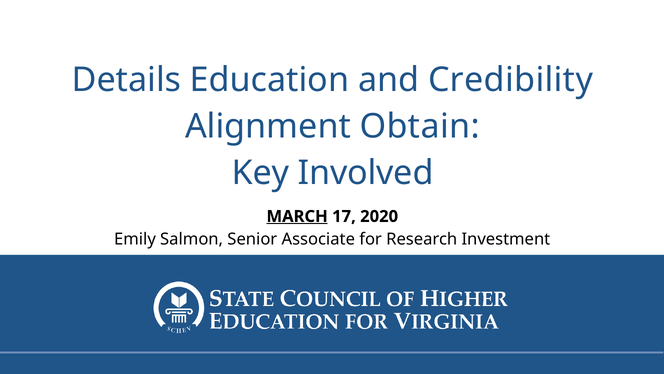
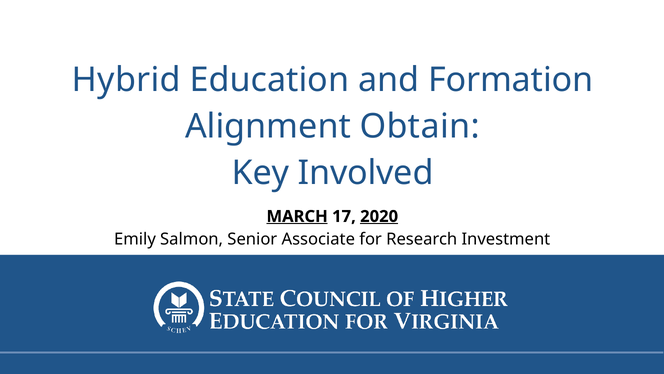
Details: Details -> Hybrid (126, 80)
Credibility: Credibility -> Formation (511, 80)
2020 underline: none -> present (379, 216)
